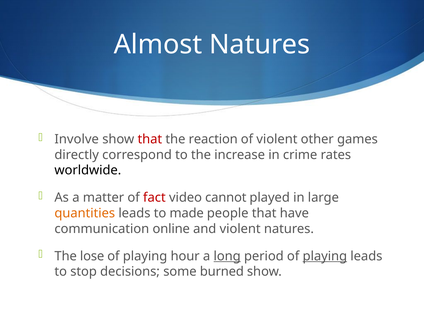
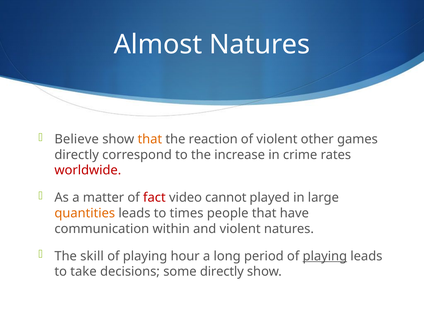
Involve: Involve -> Believe (77, 139)
that colour: red -> orange (150, 139)
worldwide colour: black -> red (88, 170)
made: made -> times (187, 213)
online: online -> within (171, 229)
lose: lose -> skill (92, 256)
long underline: present -> none (227, 256)
stop: stop -> take (83, 272)
some burned: burned -> directly (222, 272)
